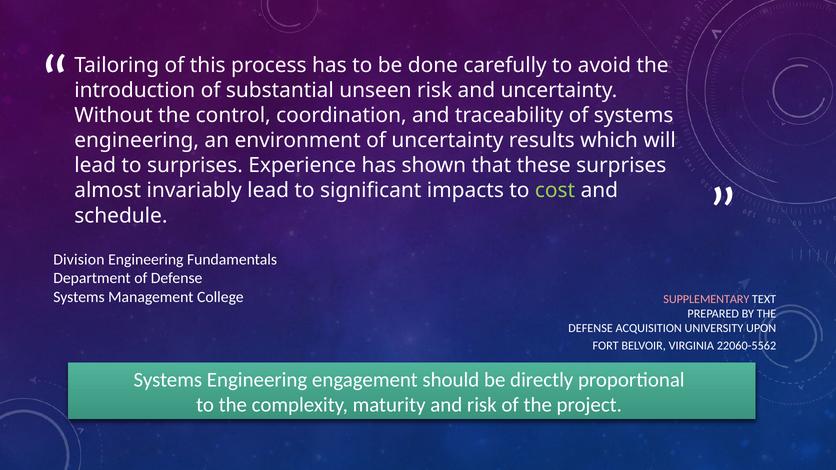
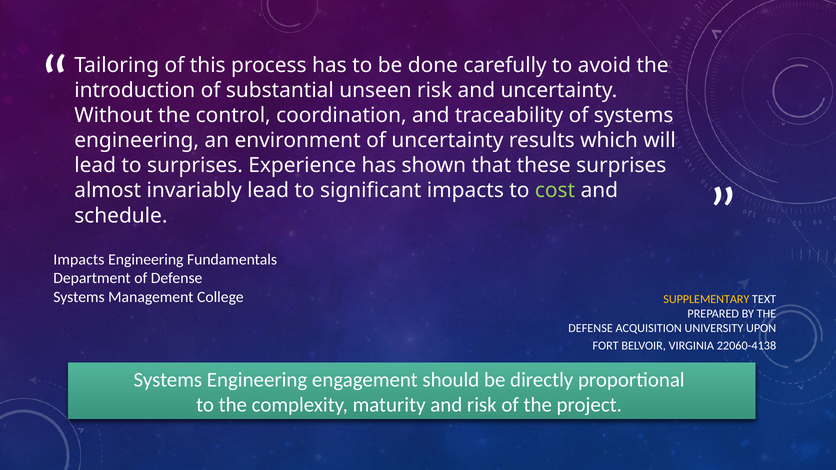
Division: Division -> Impacts (79, 260)
SUPPLEMENTARY colour: pink -> yellow (706, 299)
22060-5562: 22060-5562 -> 22060-4138 (746, 346)
